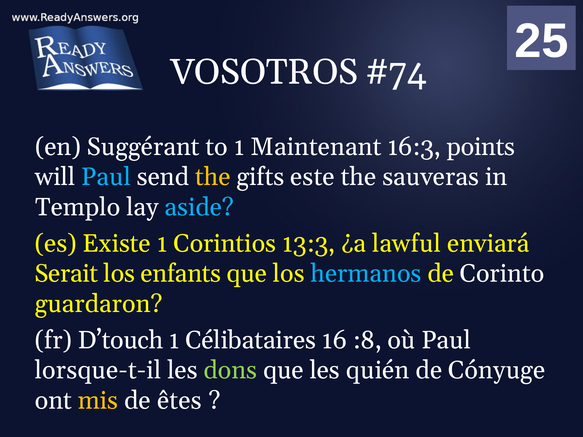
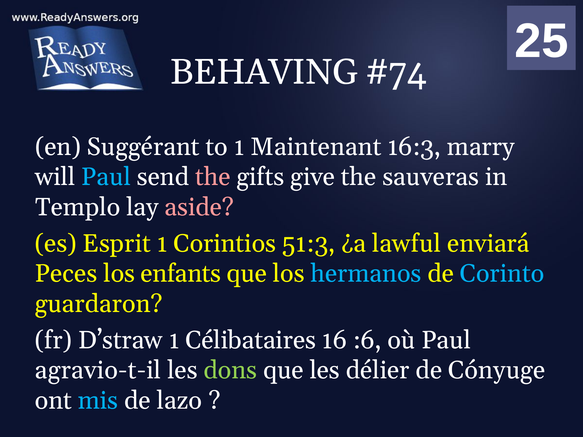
VOSOTROS: VOSOTROS -> BEHAVING (264, 72)
points: points -> marry (481, 147)
the colour: yellow -> pink (213, 177)
este: este -> give (313, 177)
aside colour: light blue -> pink (199, 207)
Existe: Existe -> Esprit (117, 244)
13:3: 13:3 -> 51:3 (309, 244)
Serait: Serait -> Peces (66, 274)
Corinto colour: white -> light blue (502, 274)
D’touch: D’touch -> D’straw (120, 340)
:8: :8 -> :6 (367, 340)
lorsque-t-il: lorsque-t-il -> agravio-t-il (98, 370)
quién: quién -> délier (378, 370)
mis colour: yellow -> light blue (98, 401)
êtes: êtes -> lazo (179, 401)
